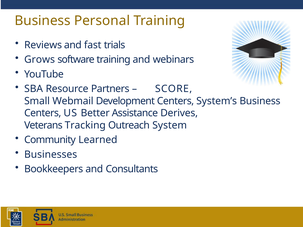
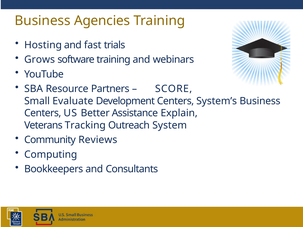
Personal: Personal -> Agencies (102, 21)
Reviews: Reviews -> Hosting (43, 45)
Webmail: Webmail -> Evaluate (73, 101)
Derives: Derives -> Explain (179, 113)
Learned: Learned -> Reviews (98, 140)
Businesses: Businesses -> Computing (51, 155)
